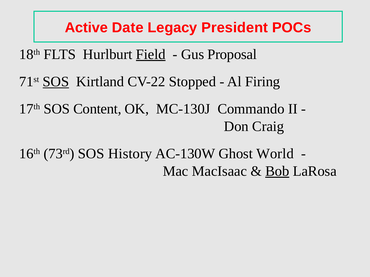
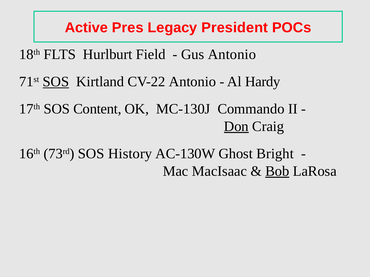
Date: Date -> Pres (128, 28)
Field underline: present -> none (151, 54)
Gus Proposal: Proposal -> Antonio (232, 54)
CV-22 Stopped: Stopped -> Antonio (192, 82)
Firing: Firing -> Hardy (263, 82)
Don underline: none -> present (236, 127)
World: World -> Bright (275, 154)
